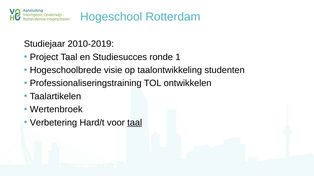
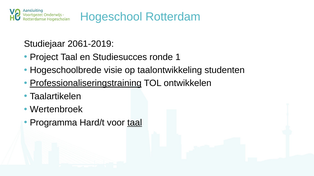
2010-2019: 2010-2019 -> 2061-2019 (91, 44)
Professionaliseringstraining underline: none -> present (86, 84)
Verbetering: Verbetering -> Programma (53, 123)
